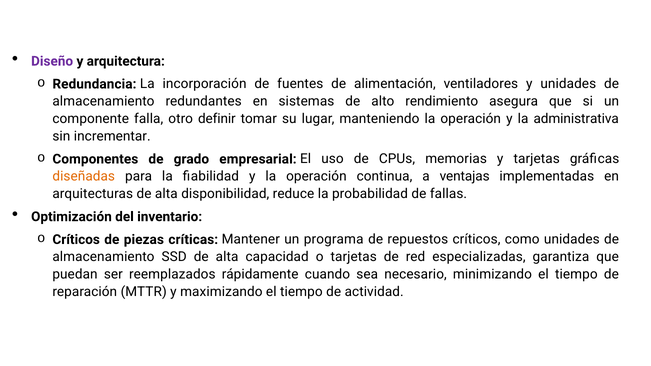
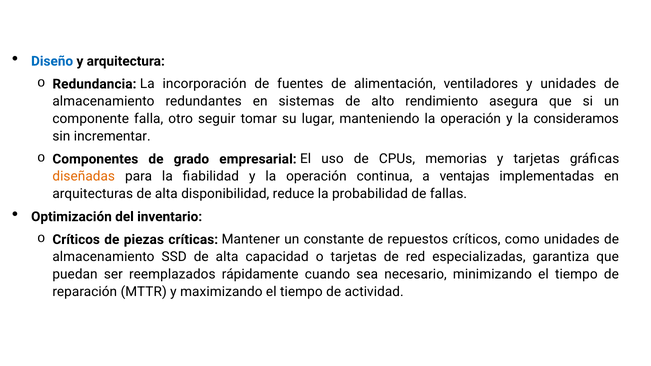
Diseño colour: purple -> blue (52, 61)
definir: definir -> seguir (217, 119)
administrativa: administrativa -> consideramos (576, 119)
programa: programa -> constante (334, 240)
